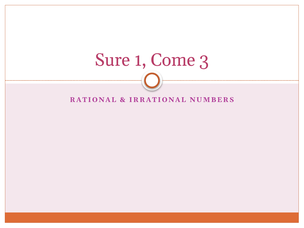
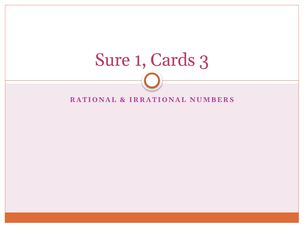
Come: Come -> Cards (173, 60)
